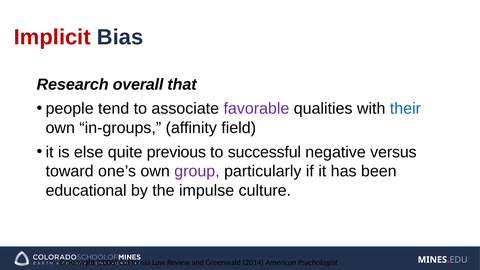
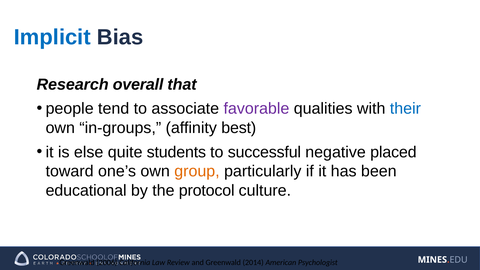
Implicit colour: red -> blue (52, 37)
field: field -> best (239, 128)
previous: previous -> students (176, 152)
versus: versus -> placed (393, 152)
group colour: purple -> orange (197, 171)
impulse: impulse -> protocol (207, 191)
